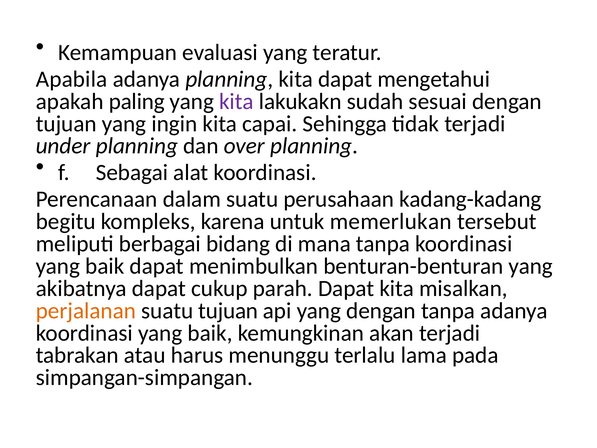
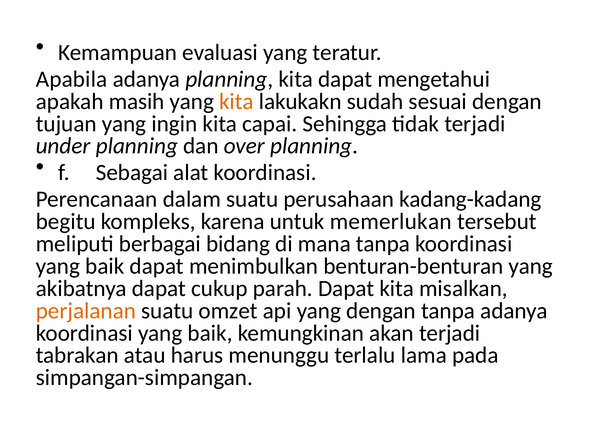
paling: paling -> masih (137, 101)
kita colour: purple -> orange (236, 101)
suatu tujuan: tujuan -> omzet (228, 311)
